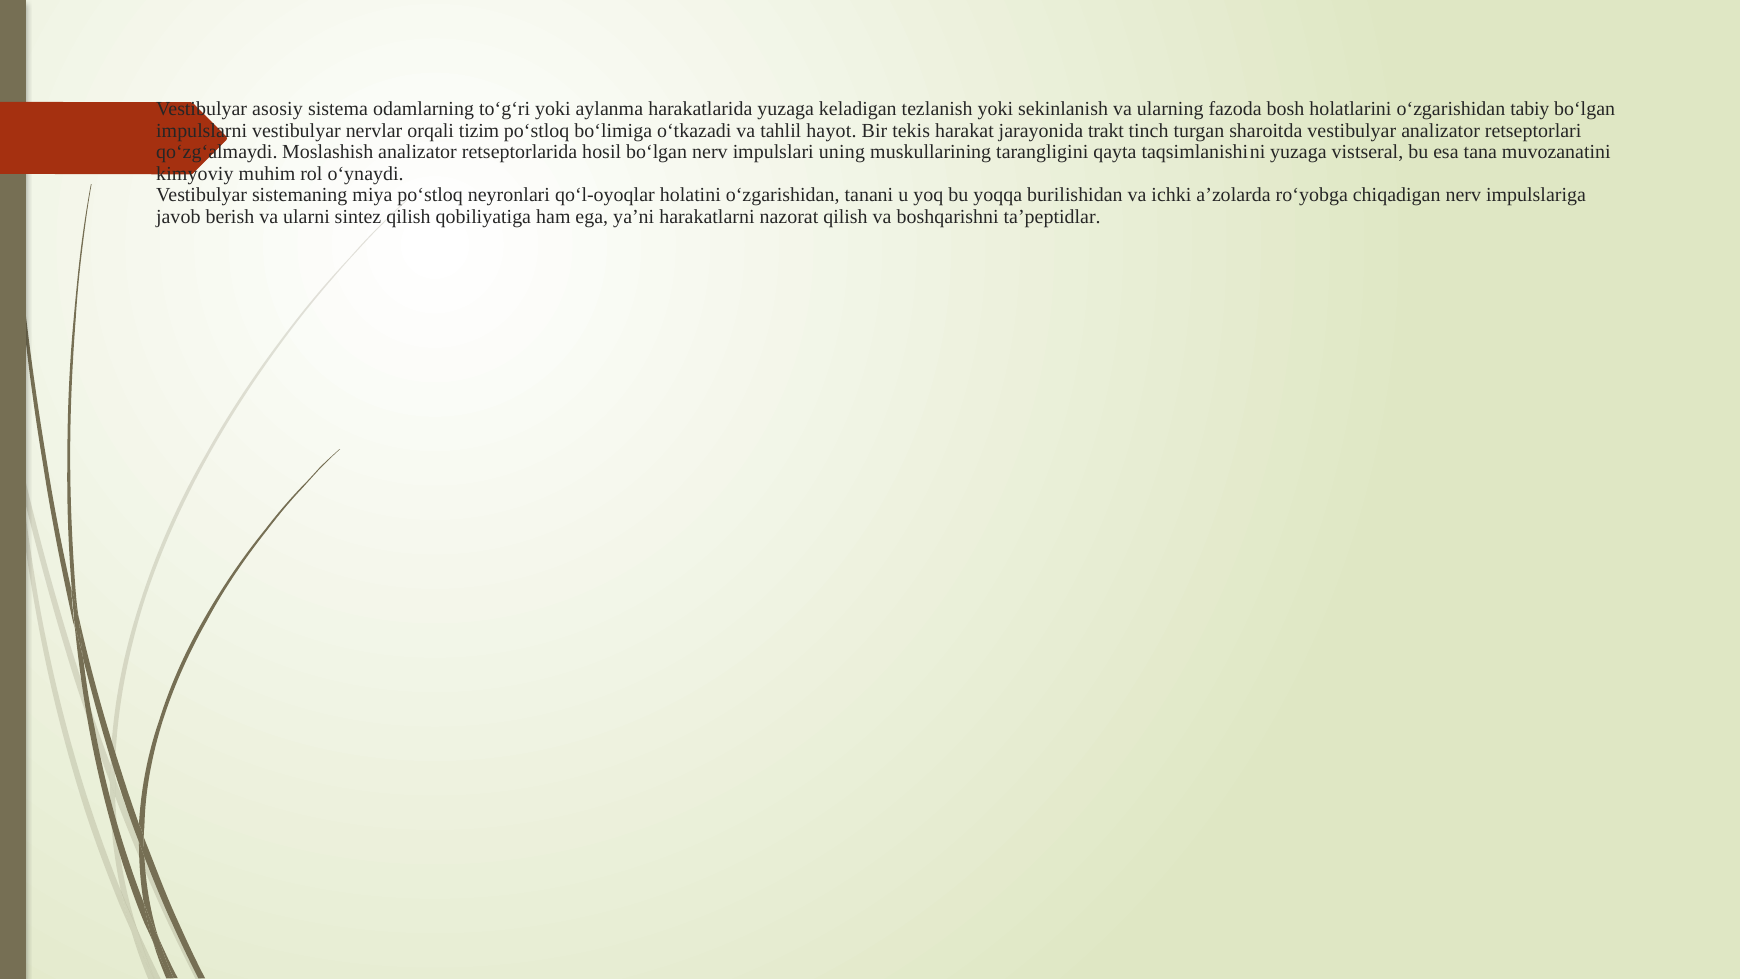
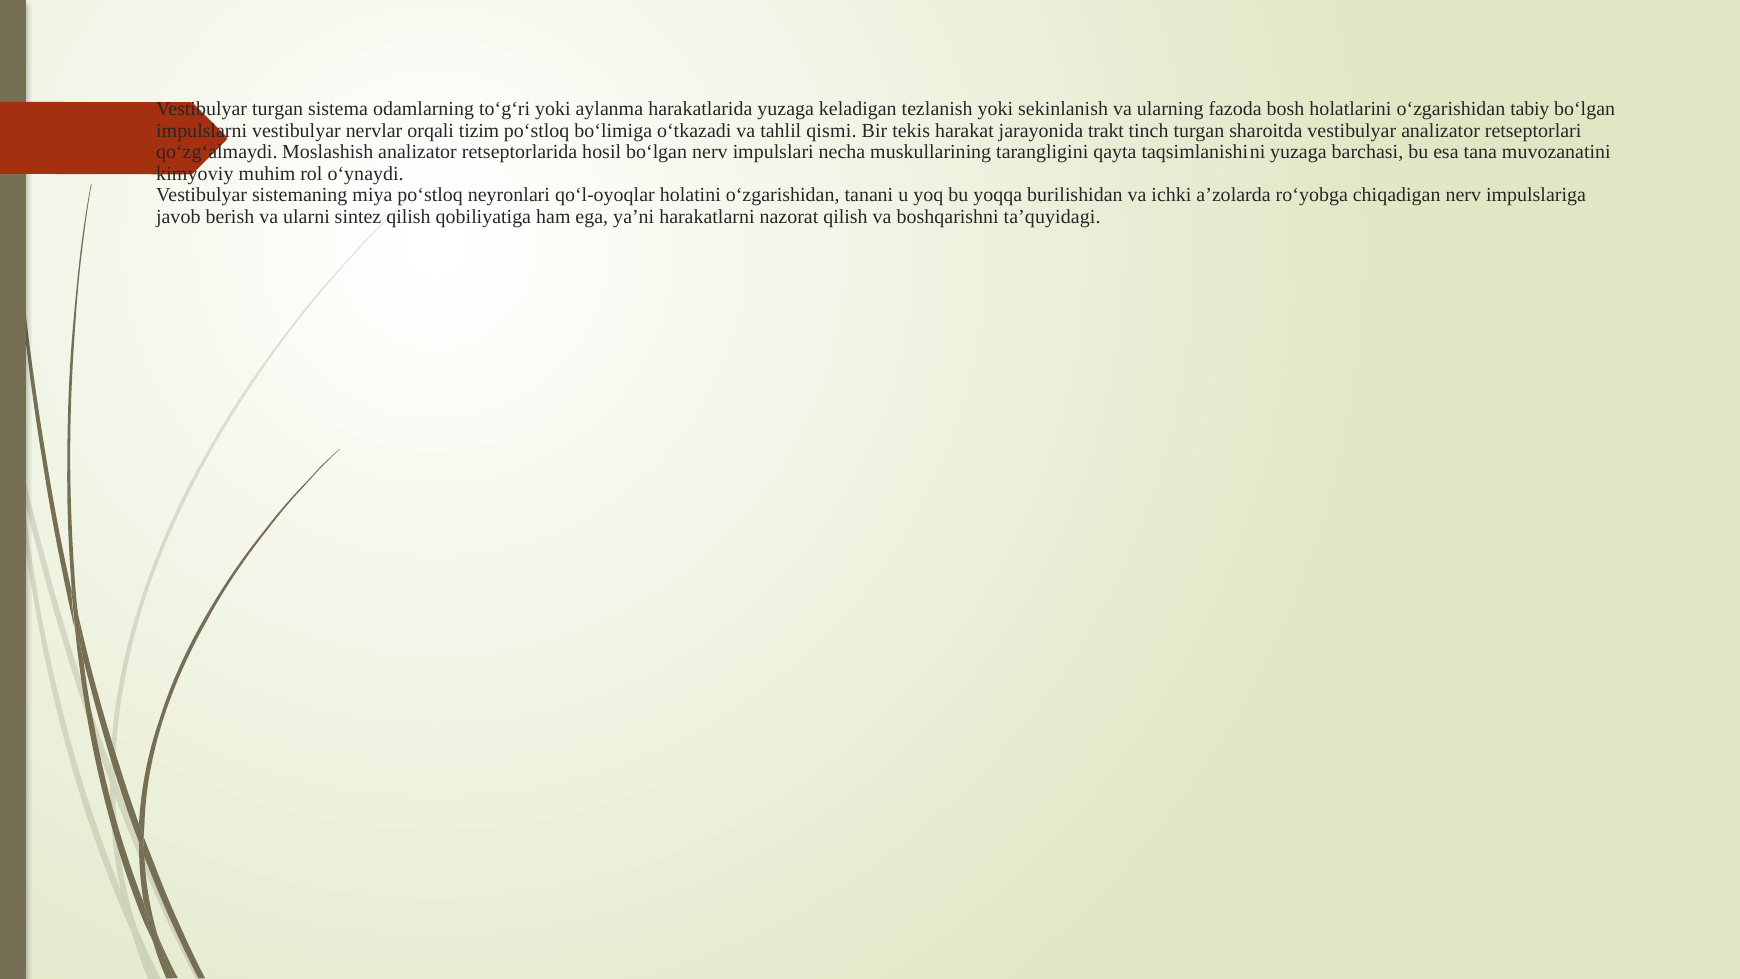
Vestibulyar asosiy: asosiy -> turgan (278, 109)
hayot: hayot -> qismi (831, 130)
uning: uning -> necha (842, 152)
vistseral: vistseral -> barchasi (1367, 152)
ta’peptidlar: ta’peptidlar -> ta’quyidagi (1052, 217)
